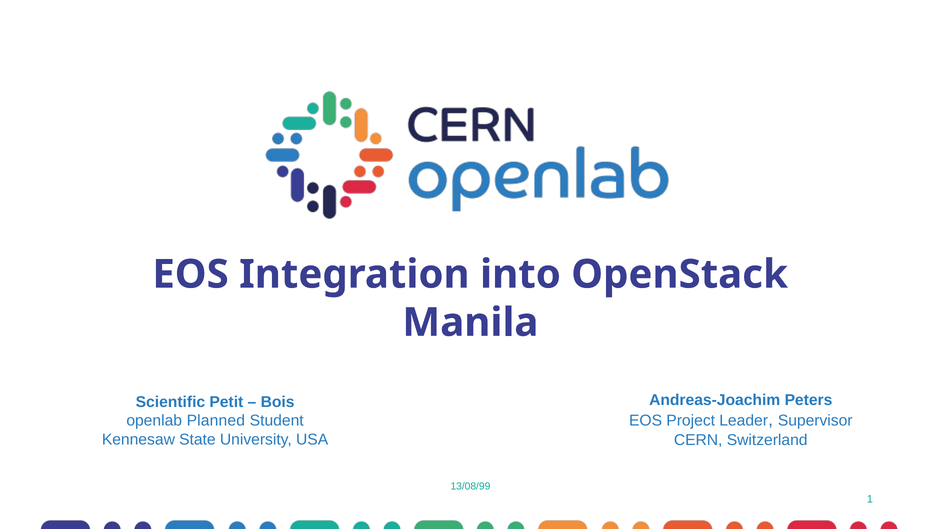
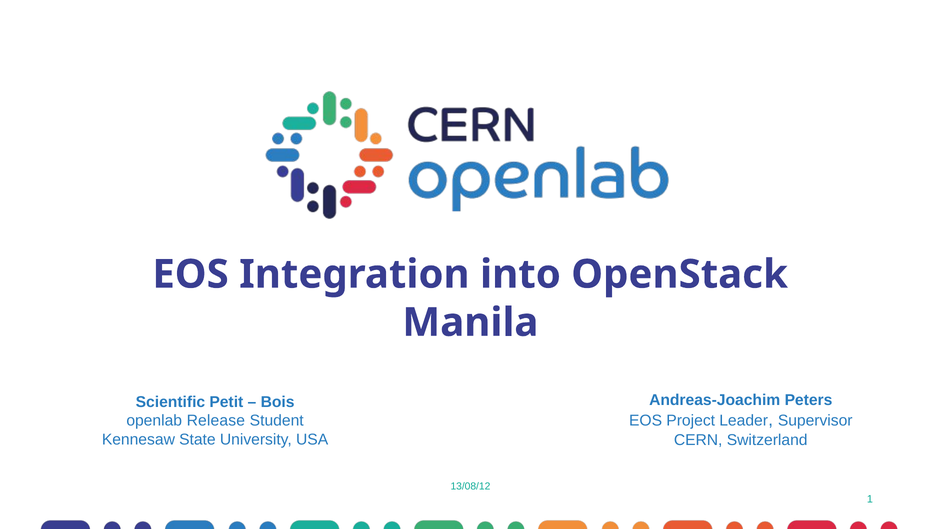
Planned: Planned -> Release (216, 421)
13/08/99: 13/08/99 -> 13/08/12 (470, 487)
